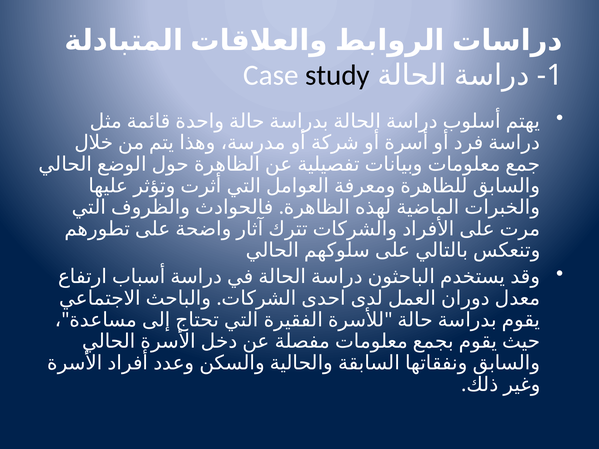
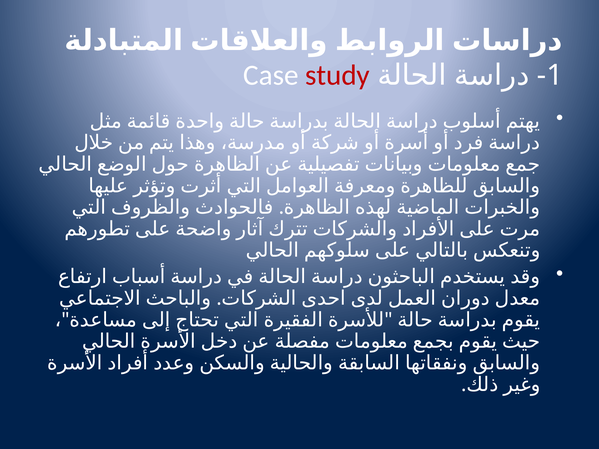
study colour: black -> red (337, 75)
